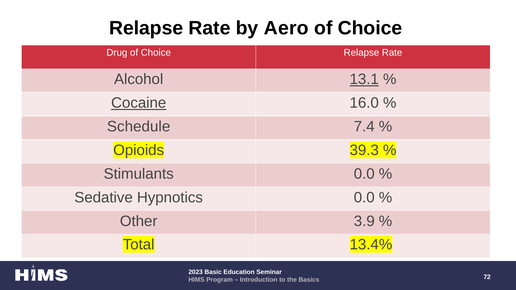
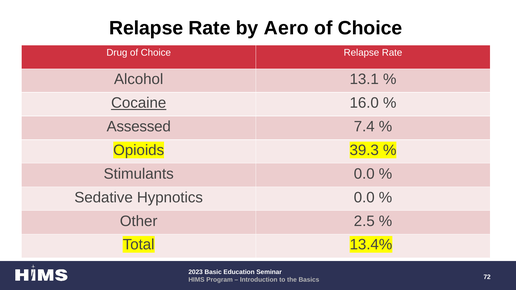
13.1 underline: present -> none (364, 79)
Schedule: Schedule -> Assessed (139, 127)
3.9: 3.9 -> 2.5 (364, 221)
